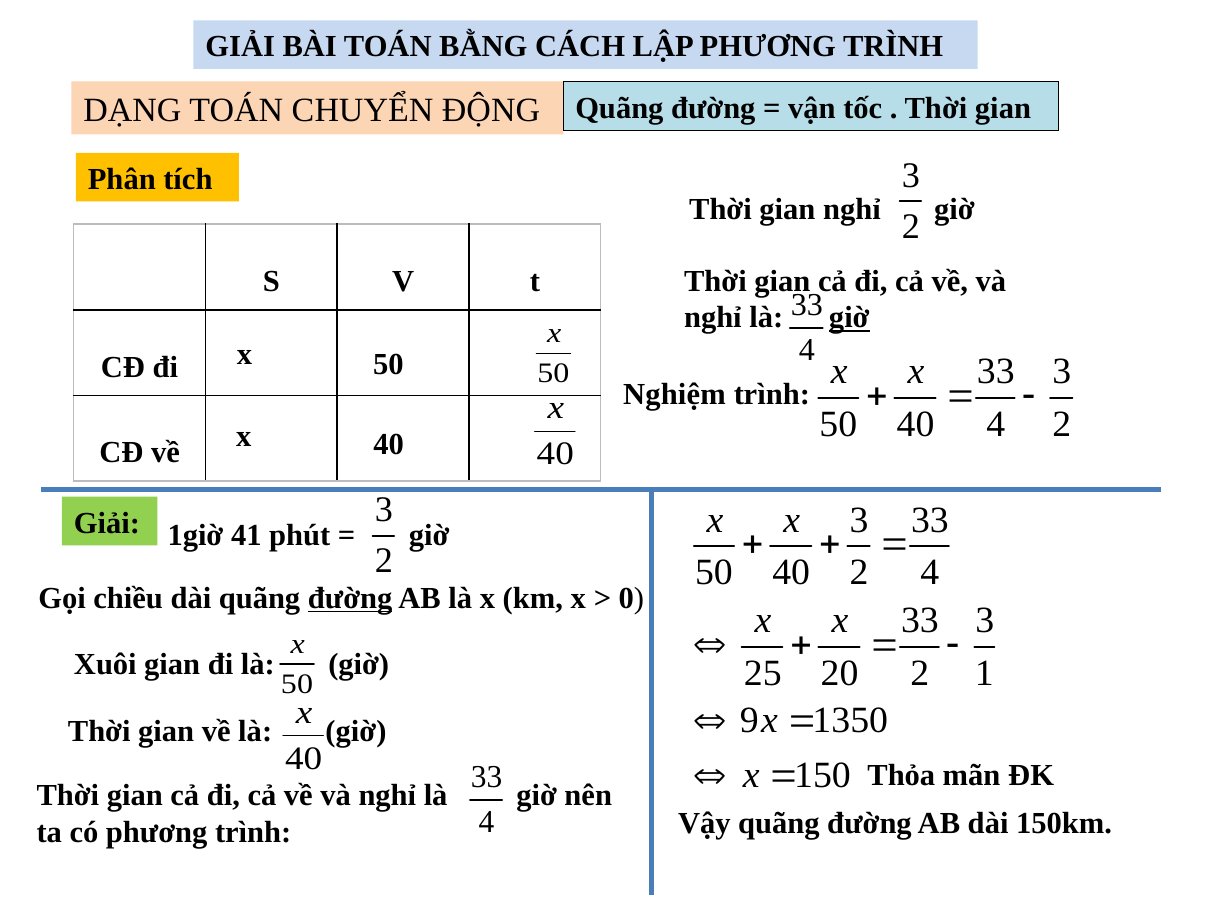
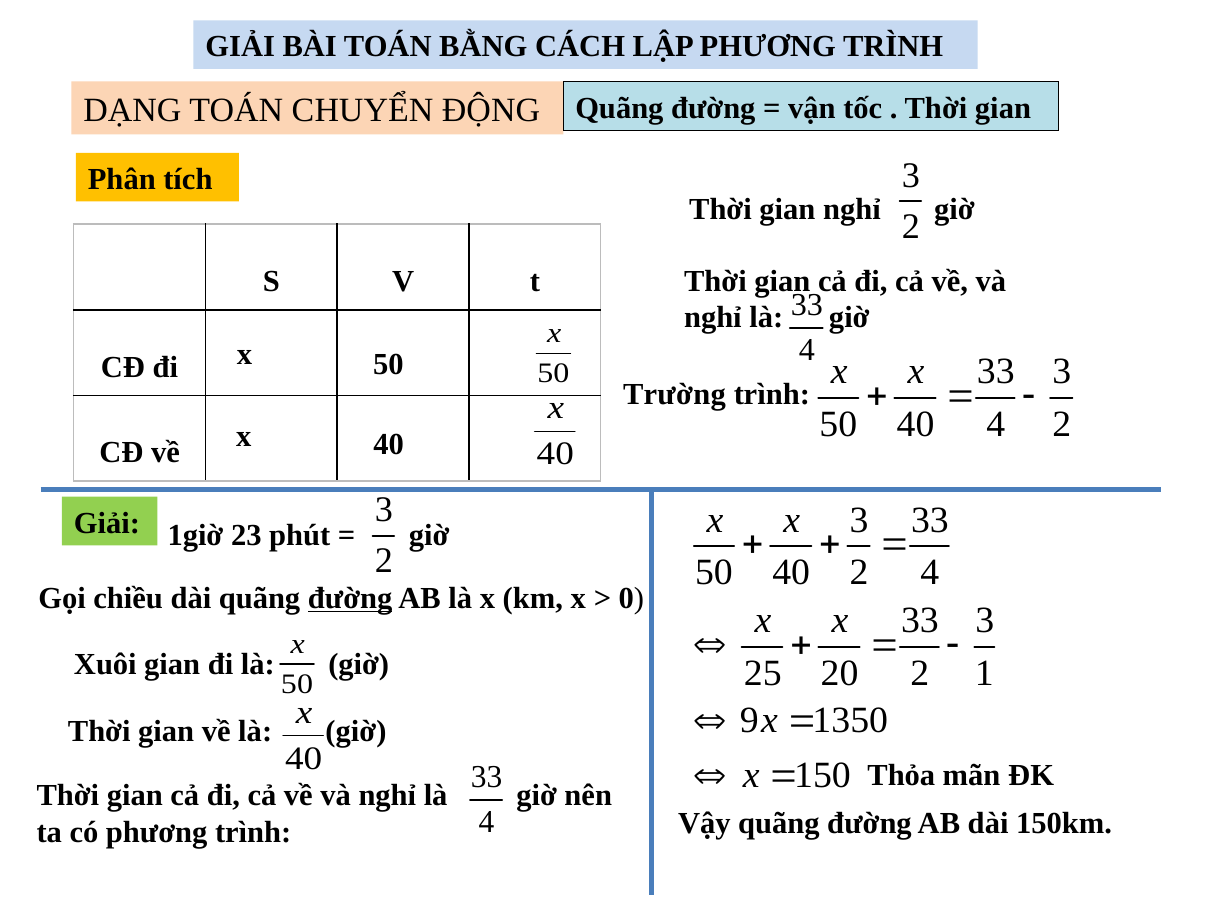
giờ underline: present -> none (849, 318)
Nghiệm: Nghiệm -> Trường (674, 395)
41: 41 -> 23 (246, 536)
